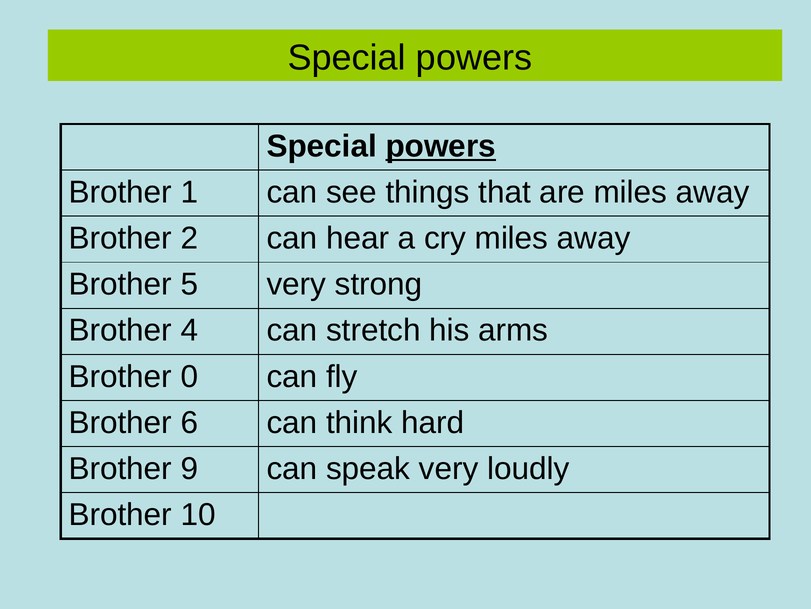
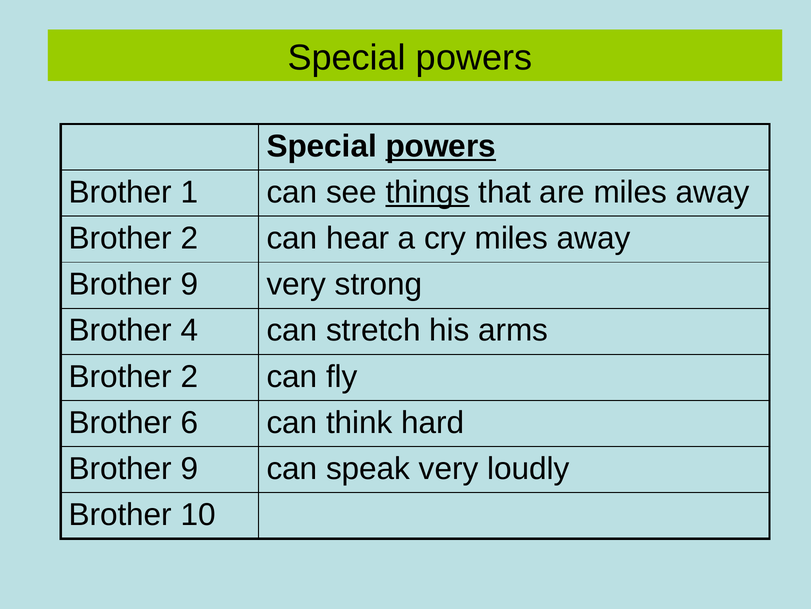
things underline: none -> present (428, 192)
5: 5 -> 9 (189, 284)
0: 0 -> 2 (189, 376)
